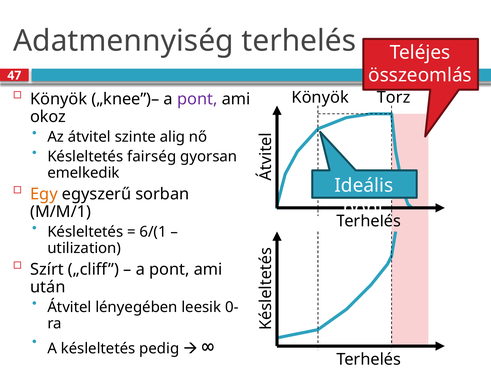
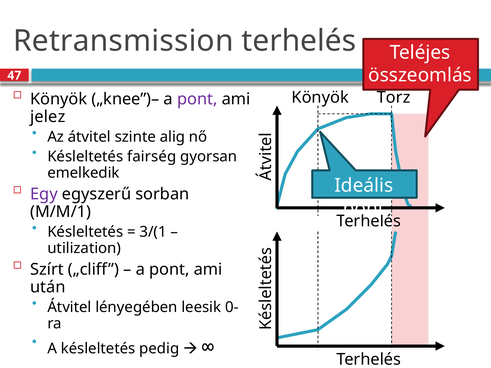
Adatmennyiség: Adatmennyiség -> Retransmission (123, 41)
okoz: okoz -> jelez (48, 117)
Egy colour: orange -> purple (44, 194)
6/(1: 6/(1 -> 3/(1 (153, 232)
